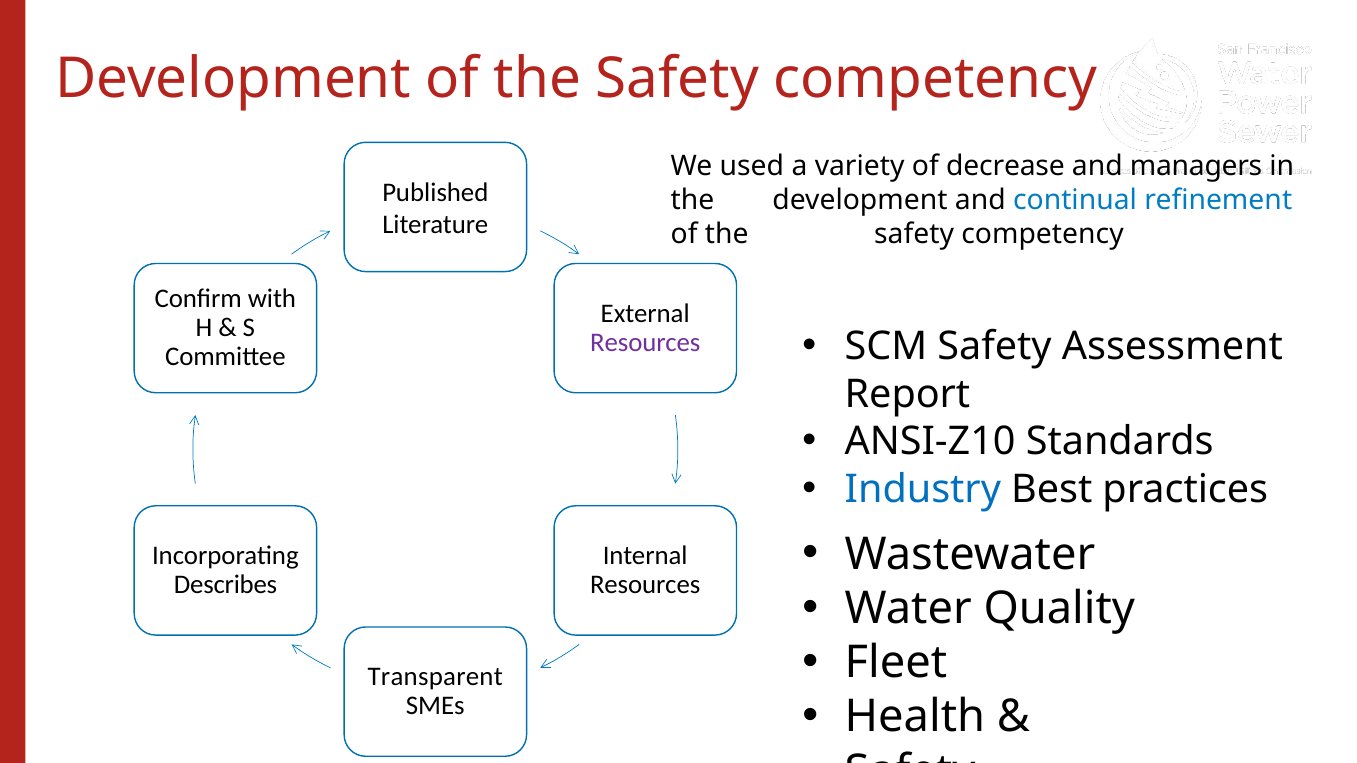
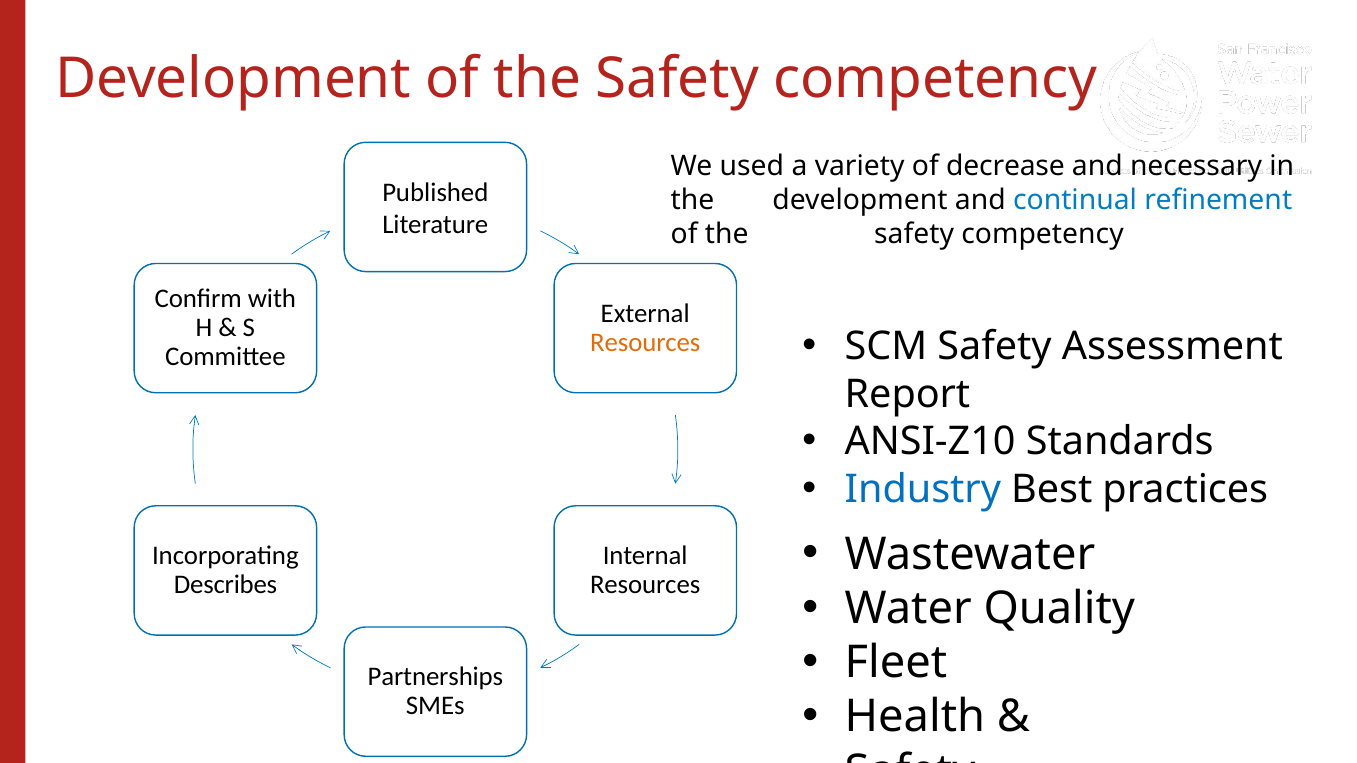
managers: managers -> necessary (1196, 166)
Resources colour: purple -> orange (645, 343)
Transparent: Transparent -> Partnerships (435, 677)
